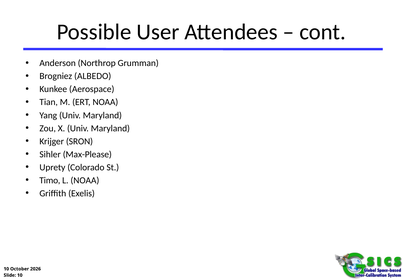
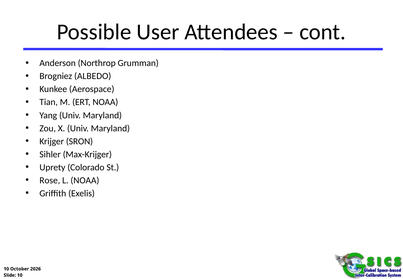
Max-Please: Max-Please -> Max-Krijger (87, 154)
Timo: Timo -> Rose (50, 180)
